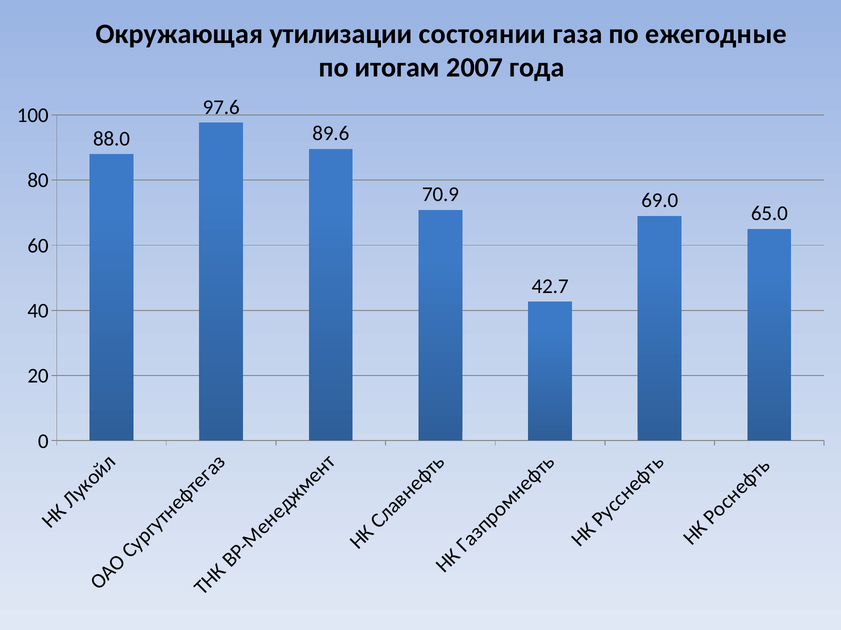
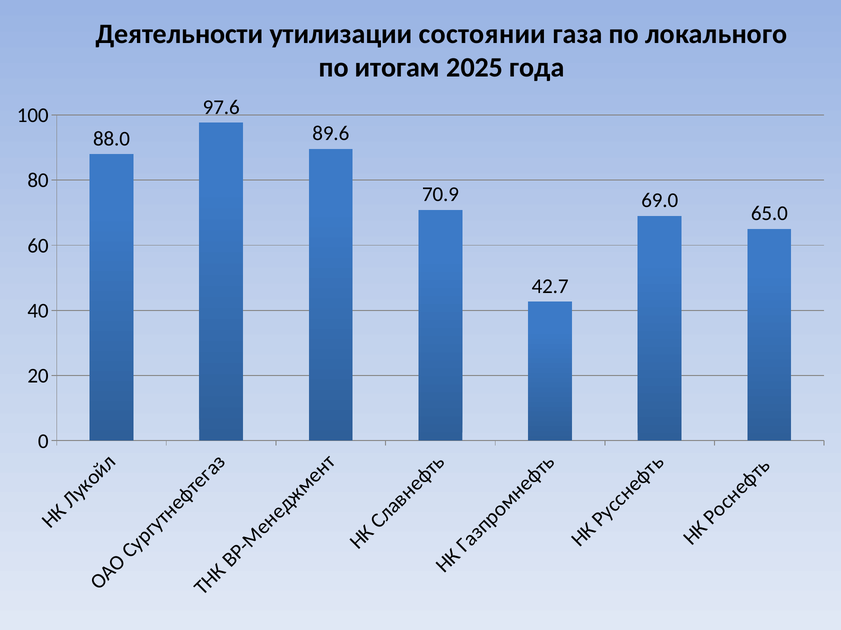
Окружающая: Окружающая -> Деятельности (179, 34)
ежегодные: ежегодные -> локального (716, 34)
2007: 2007 -> 2025 (475, 68)
